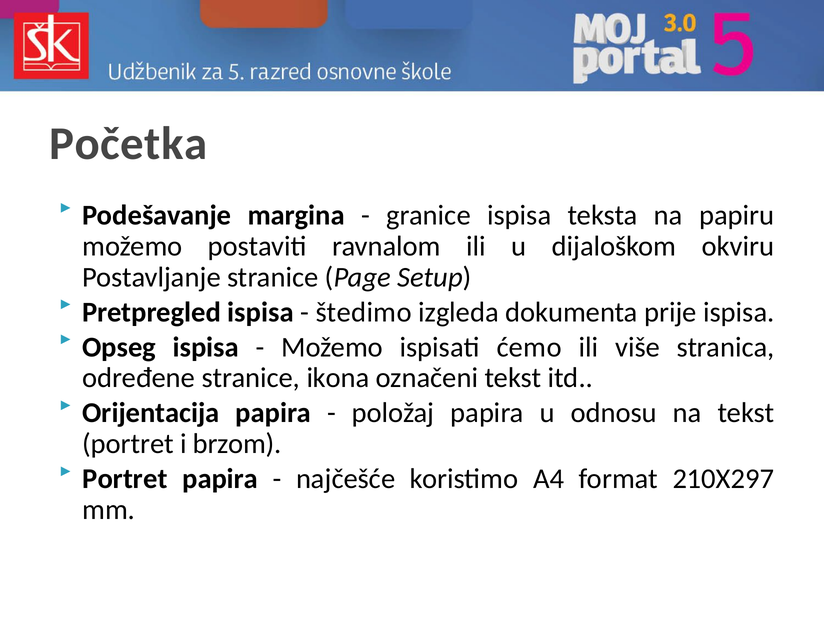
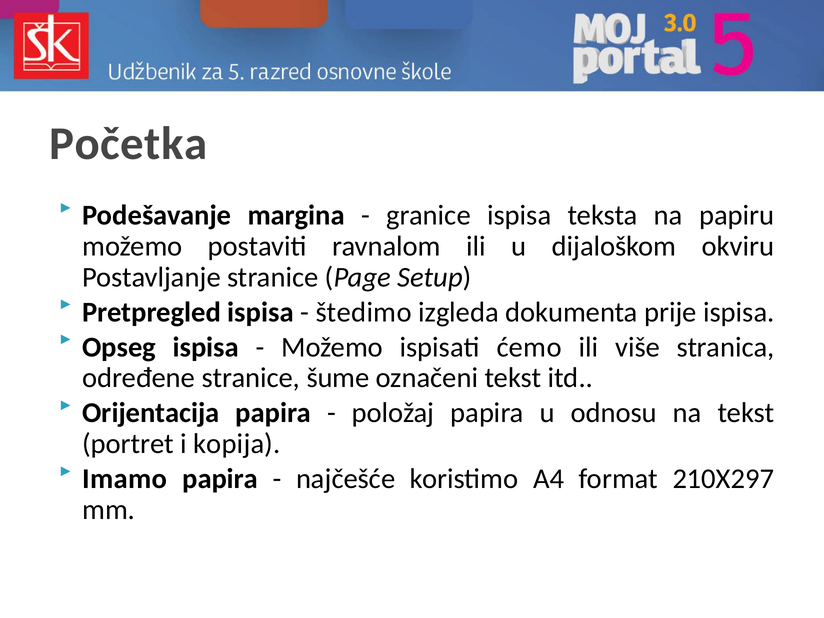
ikona: ikona -> šume (338, 378)
brzom: brzom -> kopija (237, 444)
Portret: Portret -> Imamo (125, 479)
